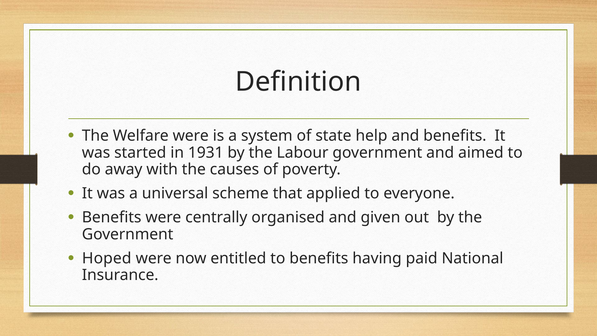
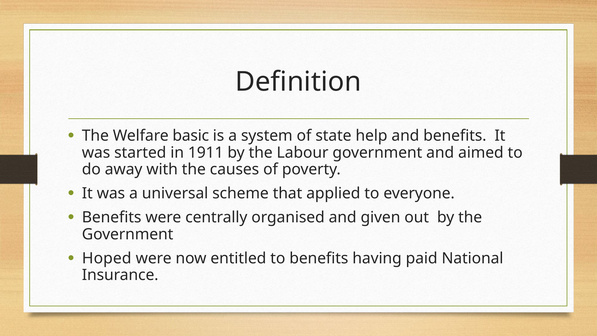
Welfare were: were -> basic (191, 136)
1931: 1931 -> 1911 (206, 153)
